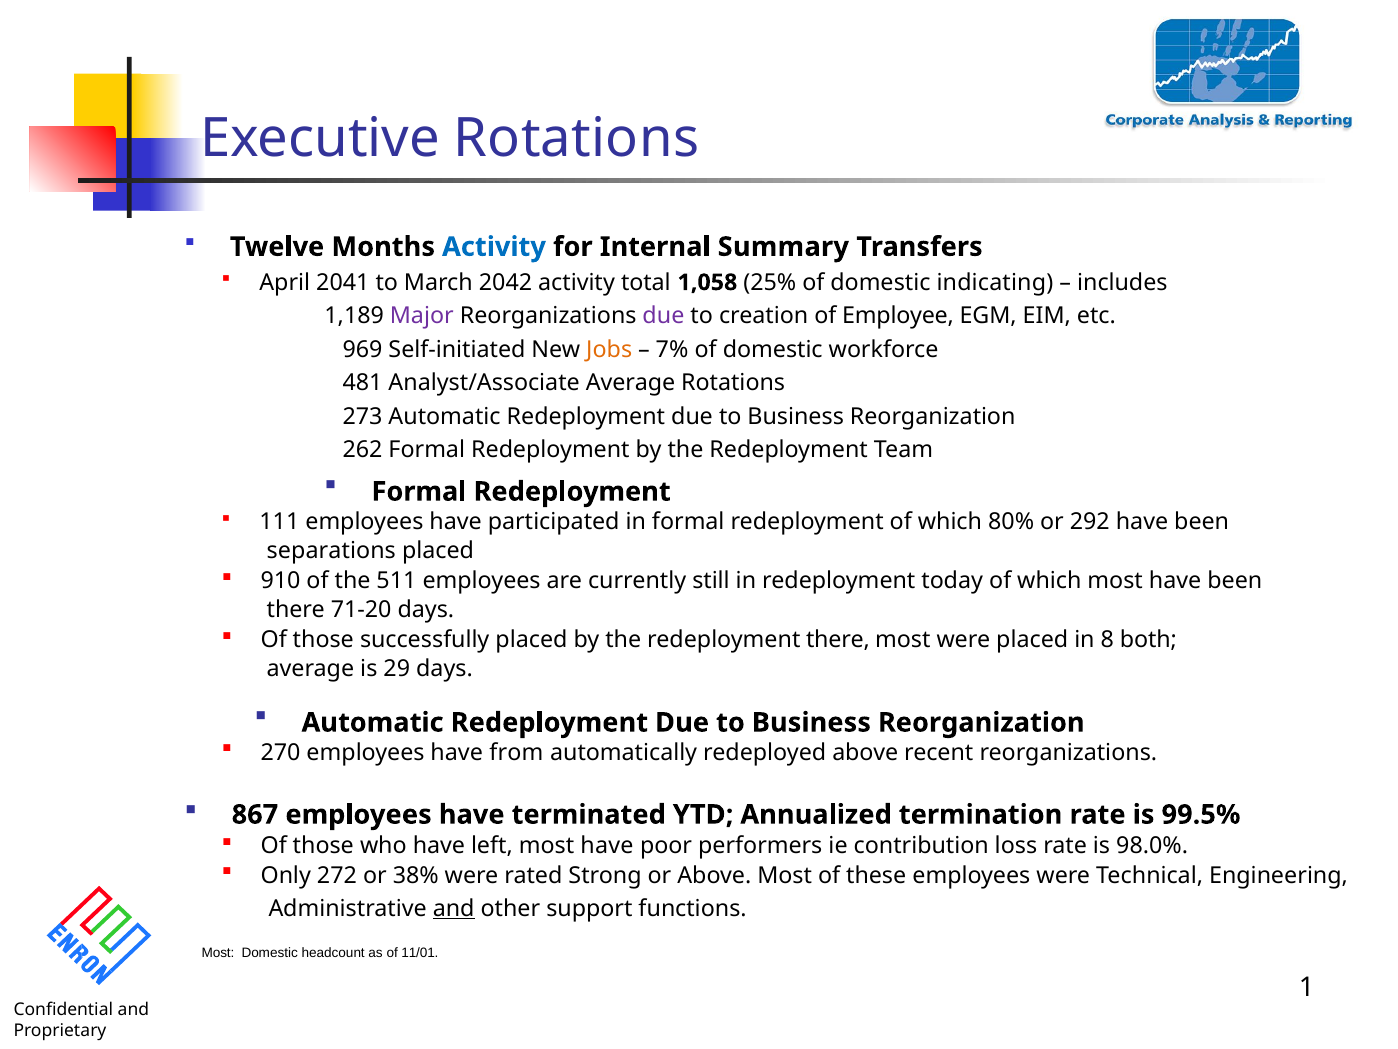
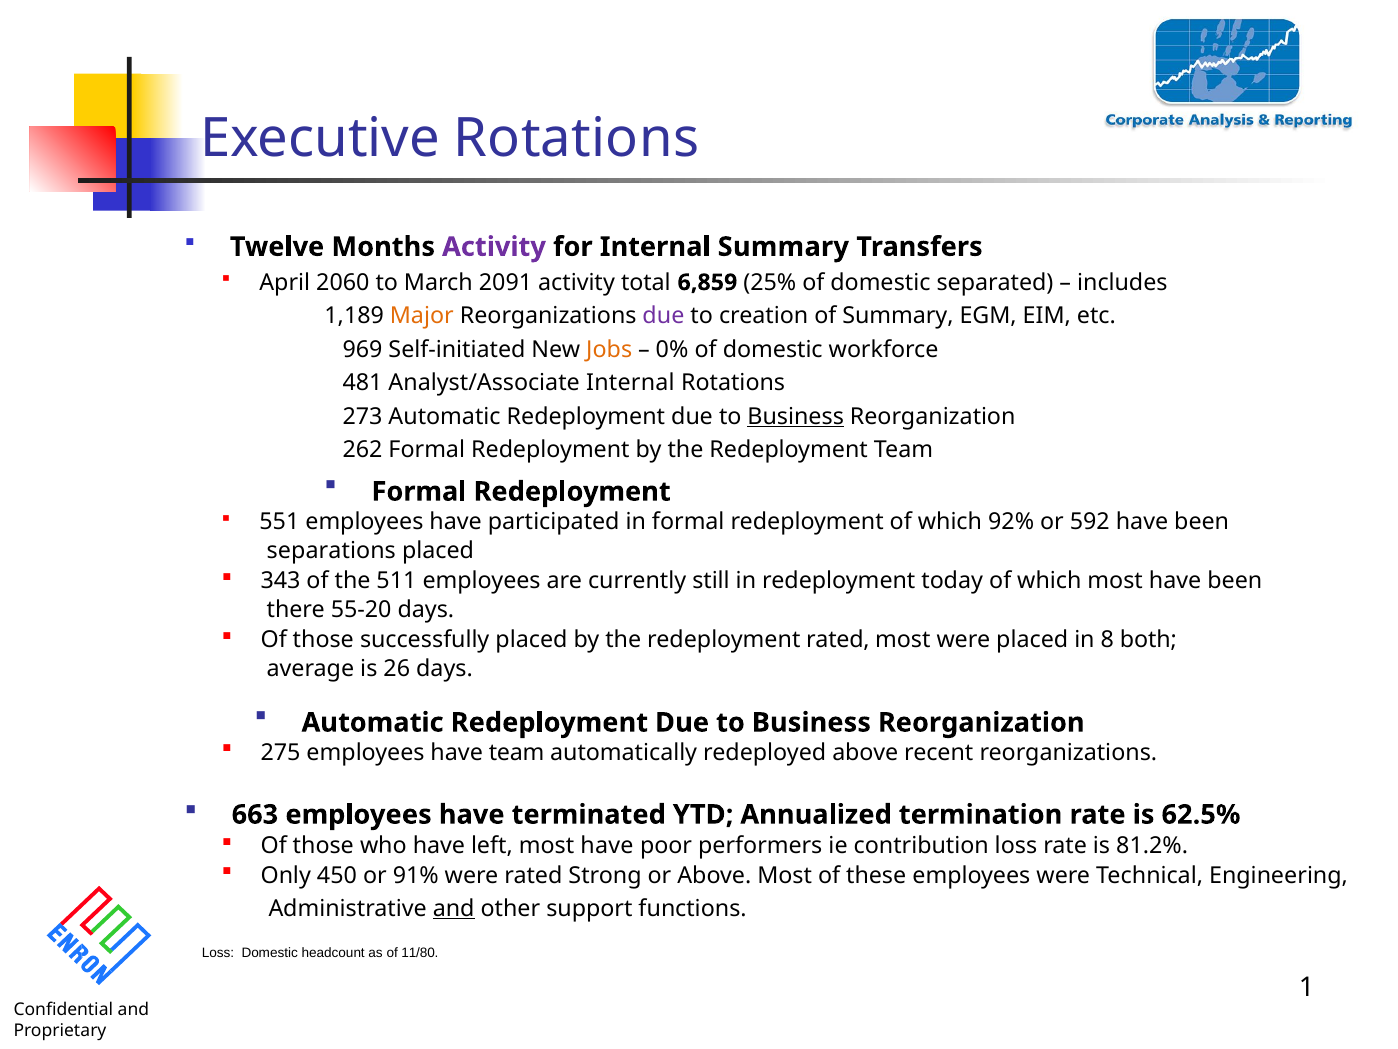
Activity colour: blue -> purple (494, 247)
2041: 2041 -> 2060 (343, 282)
2042: 2042 -> 2091 (506, 282)
1,058: 1,058 -> 6,859 (707, 282)
indicating: indicating -> separated (995, 282)
Major colour: purple -> orange (422, 316)
of Employee: Employee -> Summary (898, 316)
7%: 7% -> 0% (672, 349)
Analyst/Associate Average: Average -> Internal (630, 383)
Business underline: none -> present (796, 416)
111: 111 -> 551 (279, 521)
80%: 80% -> 92% (1011, 521)
292: 292 -> 592 (1090, 521)
910: 910 -> 343 (281, 580)
71-20: 71-20 -> 55-20 (361, 610)
redeployment there: there -> rated (838, 639)
29: 29 -> 26 (397, 669)
270: 270 -> 275 (281, 752)
have from: from -> team (517, 752)
867: 867 -> 663 (255, 814)
99.5%: 99.5% -> 62.5% (1201, 814)
98.0%: 98.0% -> 81.2% (1152, 846)
272: 272 -> 450 (337, 875)
38%: 38% -> 91% (416, 875)
Most: Most -> Loss (218, 953)
11/01: 11/01 -> 11/80 (420, 953)
